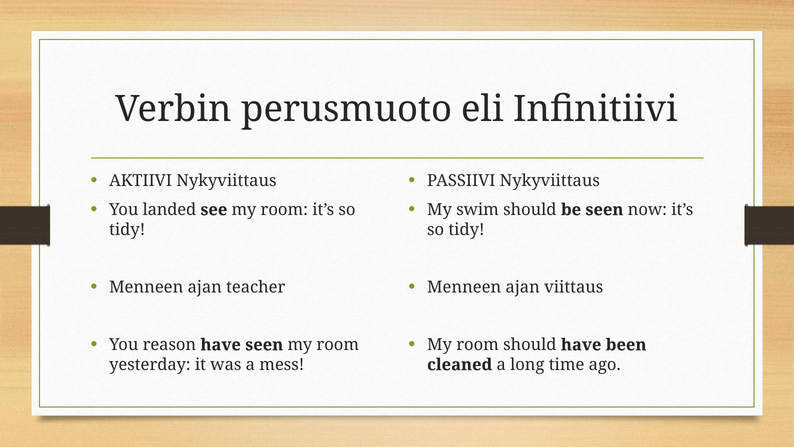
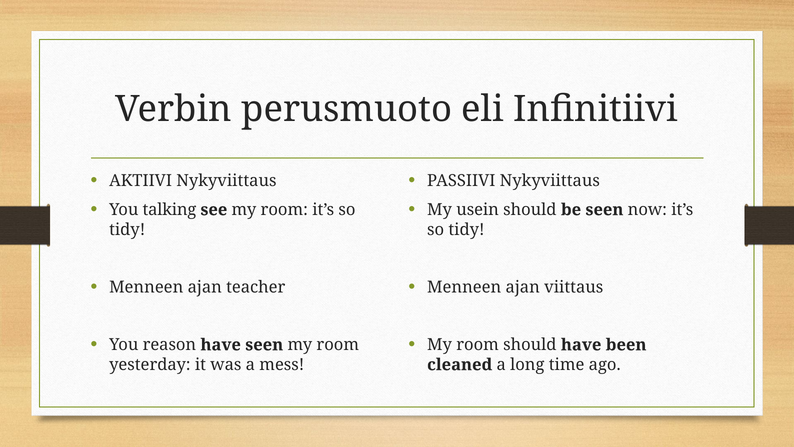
landed: landed -> talking (169, 210)
swim: swim -> usein (478, 210)
